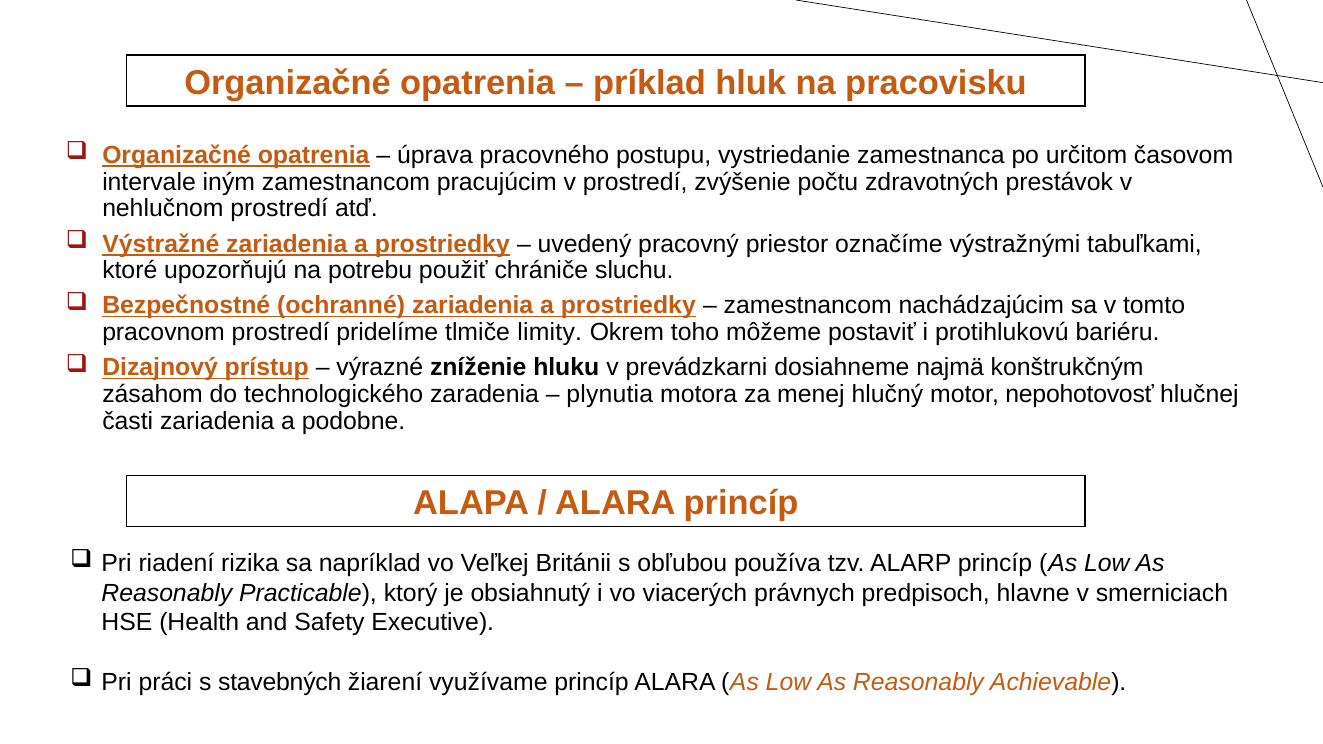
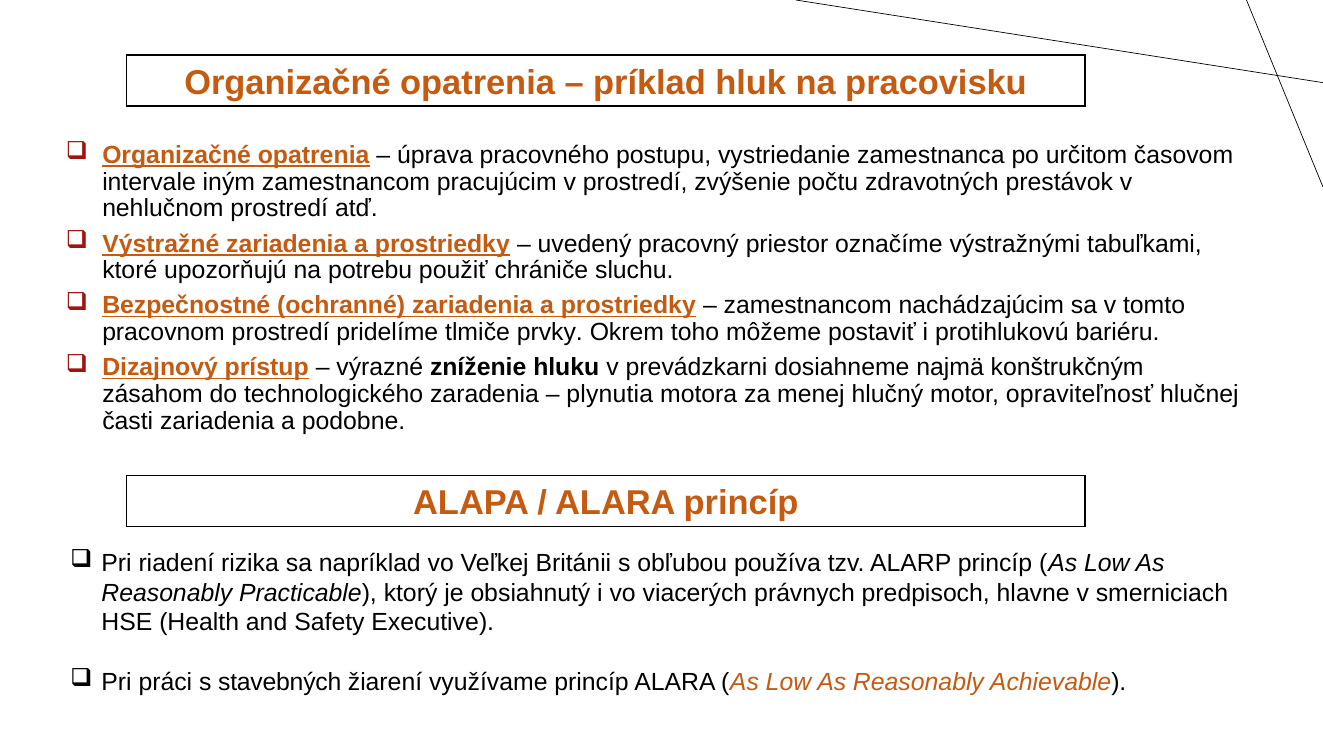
limity: limity -> prvky (550, 333)
nepohotovosť: nepohotovosť -> opraviteľnosť (1079, 394)
